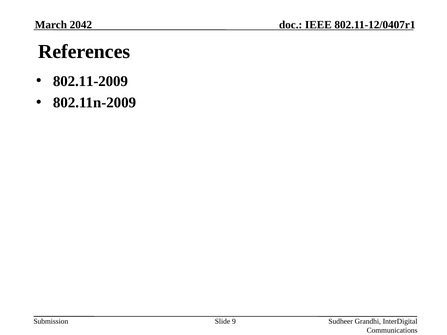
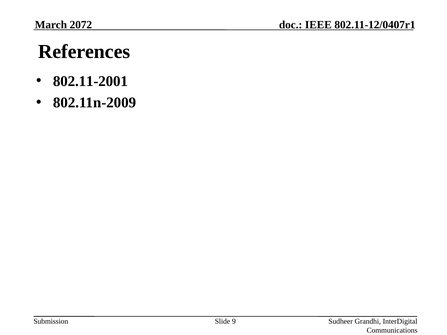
2042: 2042 -> 2072 (81, 25)
802.11-2009: 802.11-2009 -> 802.11-2001 (90, 81)
